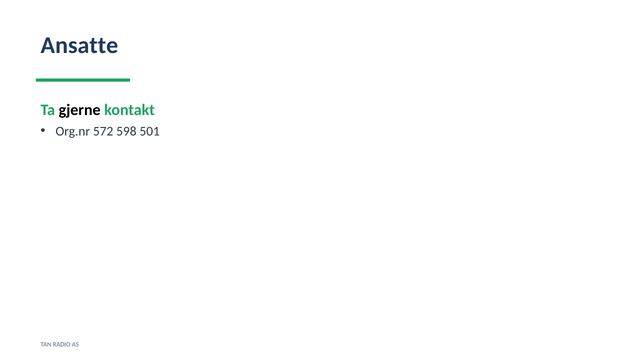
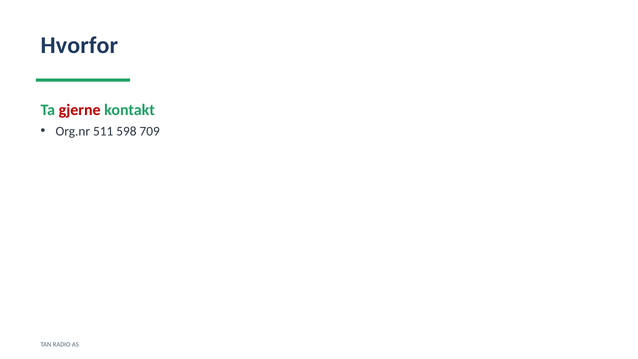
Ansatte: Ansatte -> Hvorfor (79, 46)
gjerne colour: black -> red (80, 110)
572: 572 -> 511 (103, 131)
501: 501 -> 709 (150, 131)
